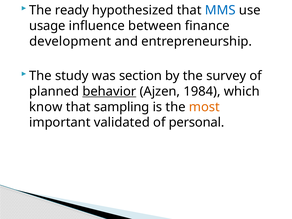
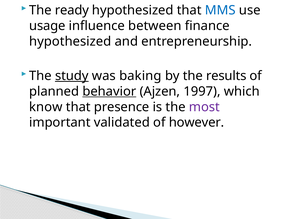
development: development -> hypothesized (70, 41)
study underline: none -> present (72, 76)
section: section -> baking (140, 76)
survey: survey -> results (226, 76)
1984: 1984 -> 1997 (202, 91)
sampling: sampling -> presence (122, 107)
most colour: orange -> purple (204, 107)
personal: personal -> however (197, 123)
